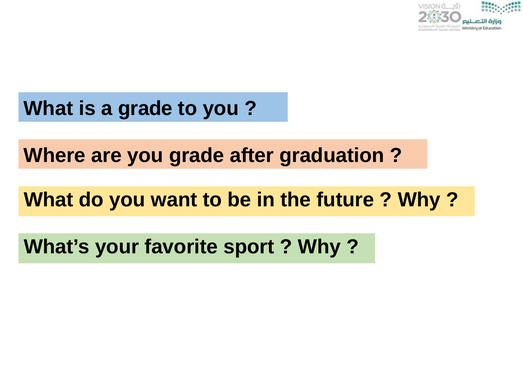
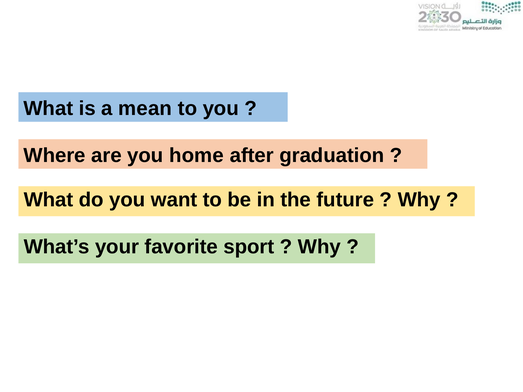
a grade: grade -> mean (145, 108)
you grade: grade -> home (197, 155)
